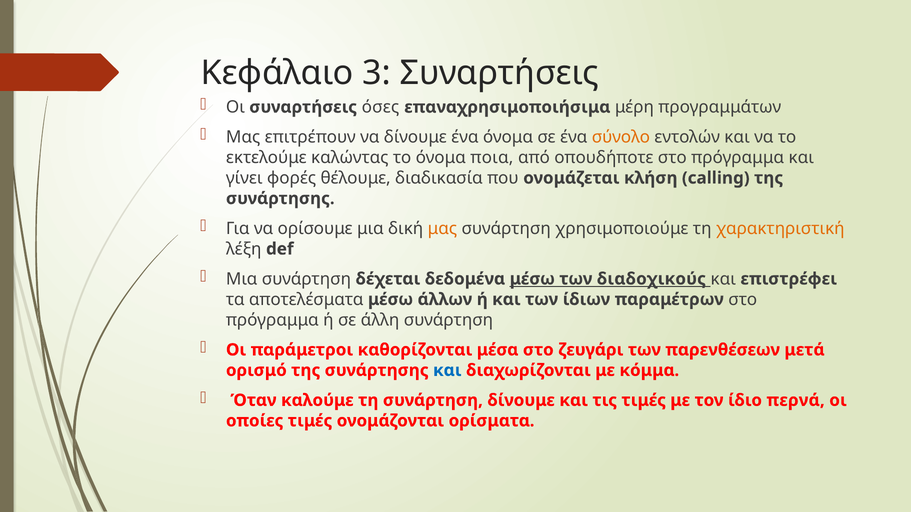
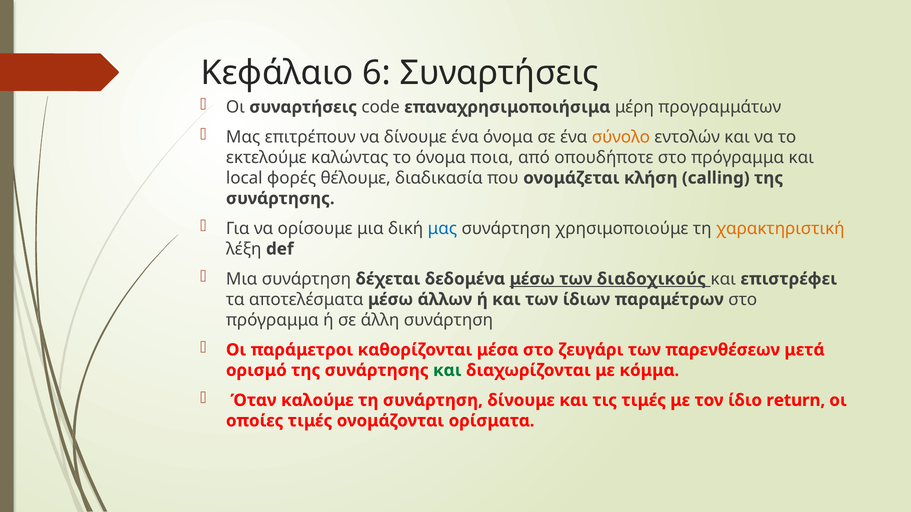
3: 3 -> 6 (377, 73)
όσες: όσες -> code (381, 107)
γίνει: γίνει -> local (244, 178)
μας colour: orange -> blue (442, 229)
και colour: blue -> green (447, 371)
περνά: περνά -> return (796, 401)
